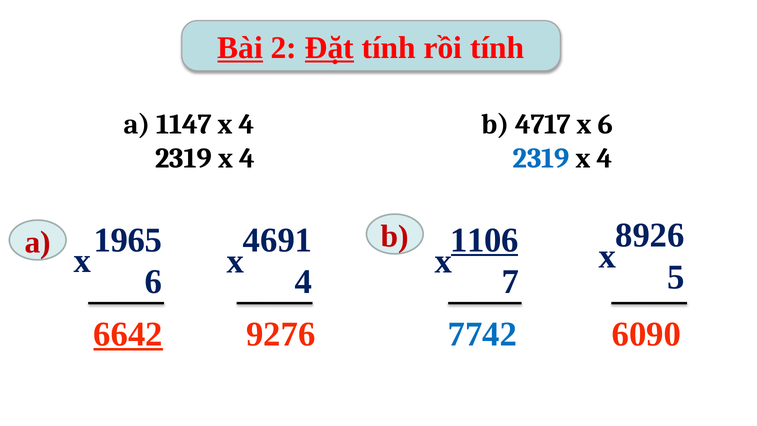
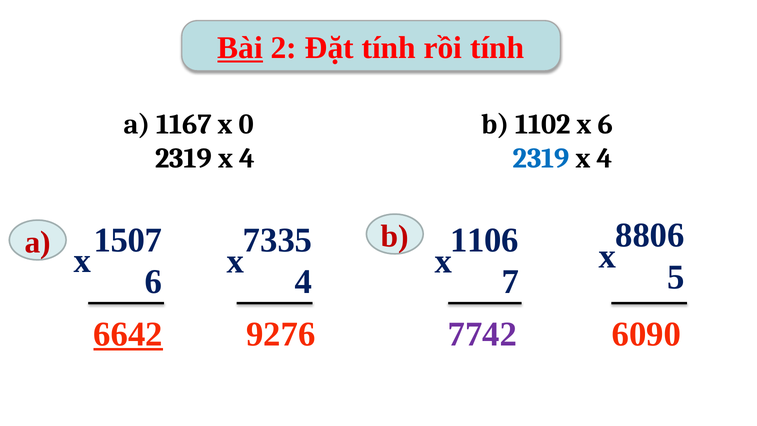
Đặt underline: present -> none (329, 48)
1147: 1147 -> 1167 (184, 124)
4: 4 -> 0 (246, 124)
4717: 4717 -> 1102 (543, 124)
8926: 8926 -> 8806 (650, 235)
4691: 4691 -> 7335 (278, 240)
1106 underline: present -> none (485, 240)
1965: 1965 -> 1507 (128, 240)
7742 colour: blue -> purple (482, 334)
